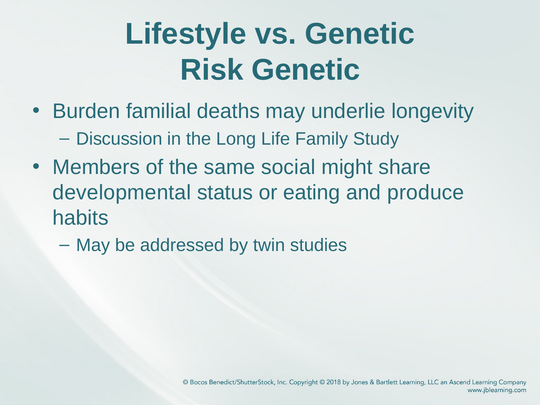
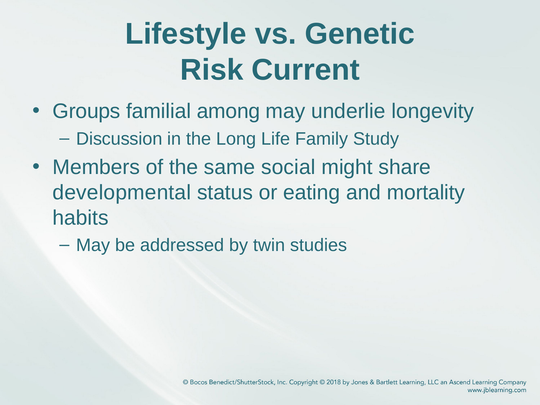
Risk Genetic: Genetic -> Current (306, 70)
Burden: Burden -> Groups (87, 111)
deaths: deaths -> among (229, 111)
produce: produce -> mortality (426, 193)
